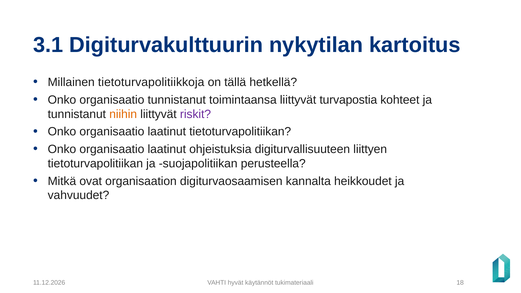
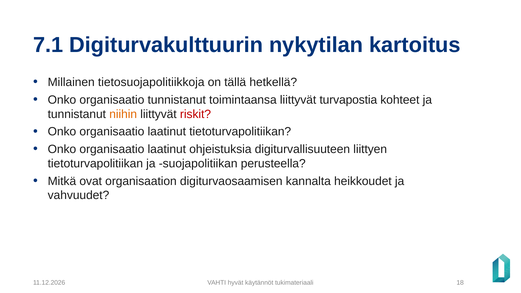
3.1: 3.1 -> 7.1 (48, 45)
tietoturvapolitiikkoja: tietoturvapolitiikkoja -> tietosuojapolitiikkoja (151, 82)
riskit colour: purple -> red (195, 114)
